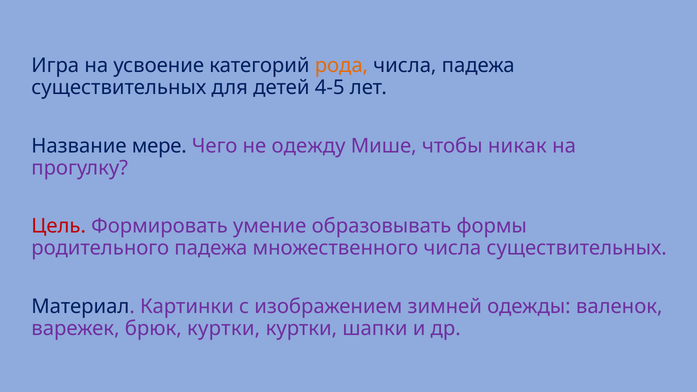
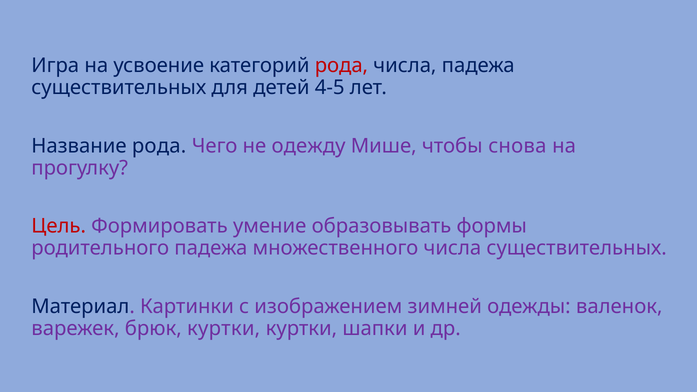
рода colour: orange -> red (341, 66)
Название мере: мере -> рода (159, 146)
никак: никак -> снова (517, 146)
